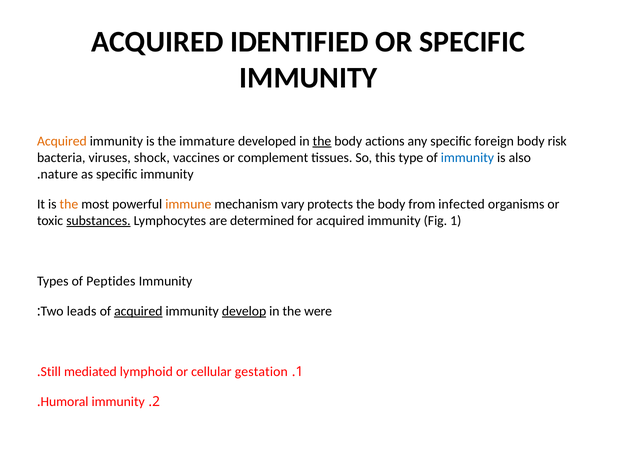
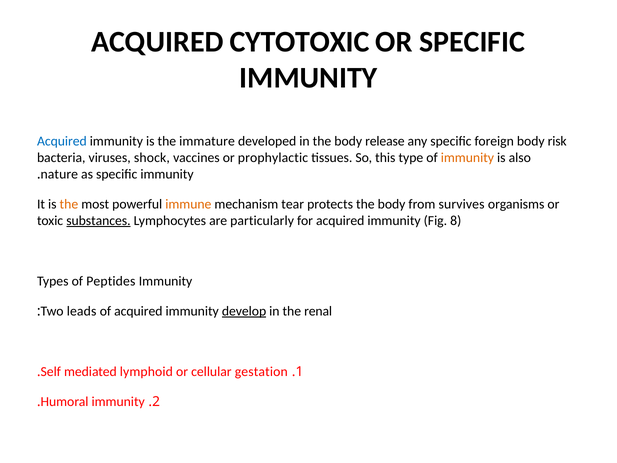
IDENTIFIED: IDENTIFIED -> CYTOTOXIC (300, 42)
Acquired colour: orange -> blue (62, 141)
the underline: present -> none (322, 141)
actions: actions -> release (385, 141)
complement: complement -> prophylactic (273, 158)
immunity colour: blue -> orange (467, 158)
vary: vary -> tear (293, 204)
infected: infected -> survives (462, 204)
determined: determined -> particularly (262, 221)
Fig 1: 1 -> 8 (456, 221)
acquired underline: present -> none (138, 311)
were: were -> renal (318, 311)
Still: Still -> Self (51, 371)
